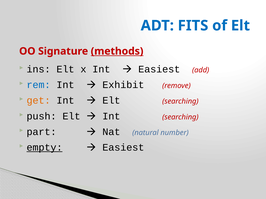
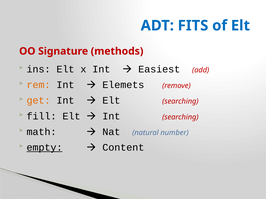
methods underline: present -> none (117, 51)
rem colour: blue -> orange (39, 85)
Exhibit: Exhibit -> Elemets (123, 85)
push: push -> fill (42, 116)
part: part -> math (42, 132)
Easiest: Easiest -> Content (123, 148)
